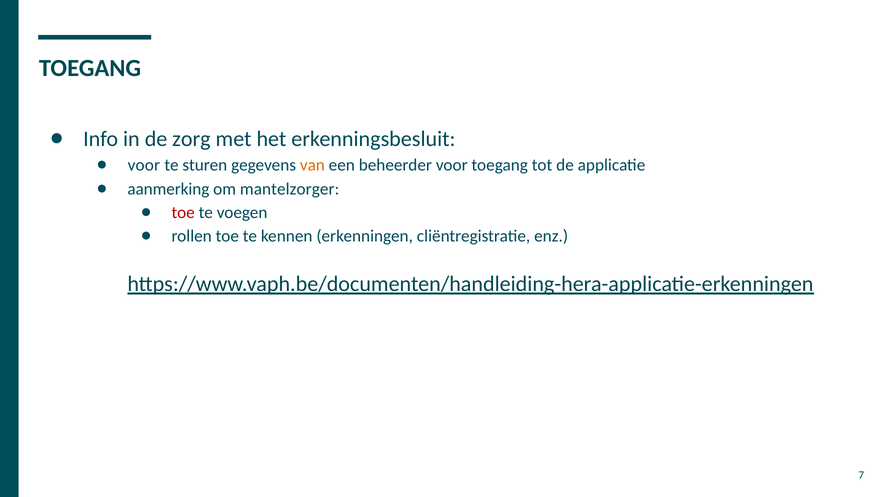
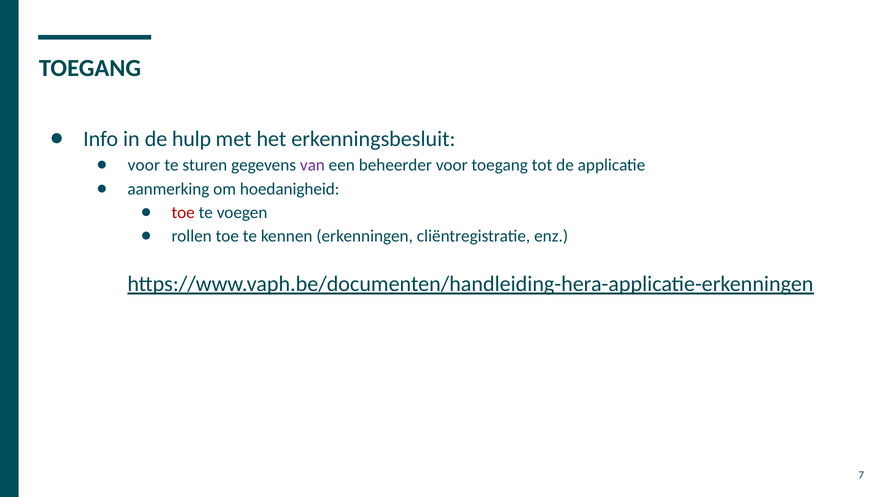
zorg: zorg -> hulp (192, 139)
van colour: orange -> purple (312, 165)
mantelzorger: mantelzorger -> hoedanigheid (290, 189)
